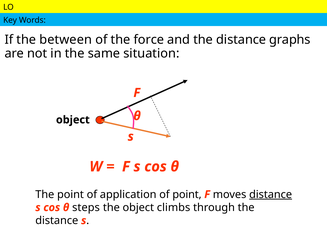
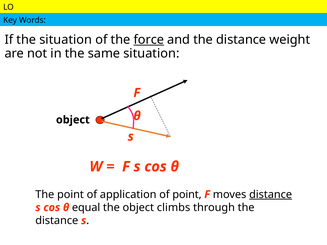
the between: between -> situation (66, 40)
force underline: none -> present (149, 40)
graphs: graphs -> weight (290, 40)
steps: steps -> equal (86, 208)
